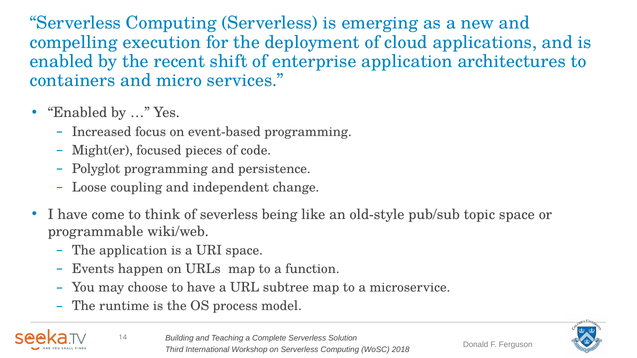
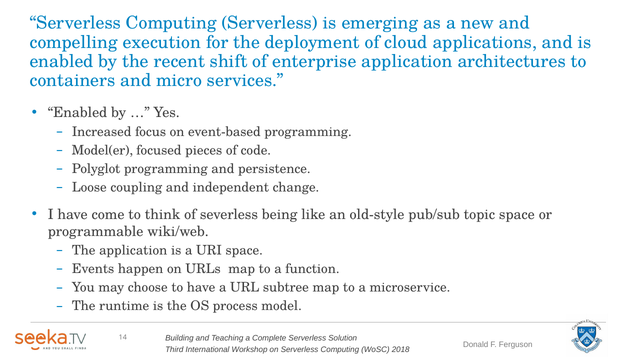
Might(er: Might(er -> Model(er (102, 150)
